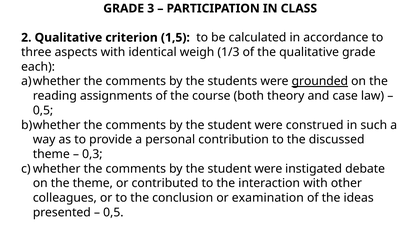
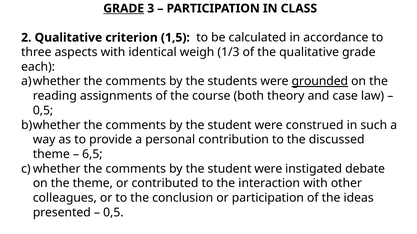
GRADE underline: none -> present (124, 8)
0,3: 0,3 -> 6,5 (92, 155)
or examination: examination -> participation (268, 198)
